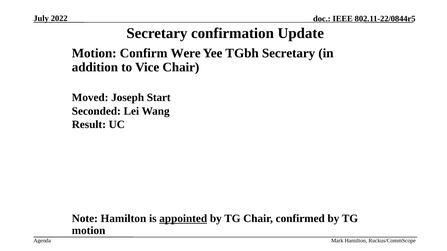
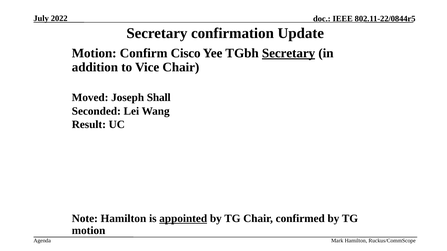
Were: Were -> Cisco (186, 53)
Secretary underline: none -> present (289, 53)
Start: Start -> Shall (159, 98)
